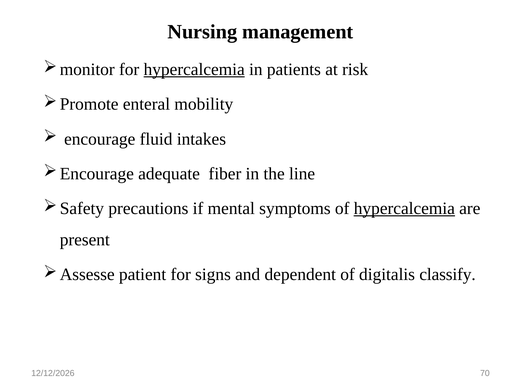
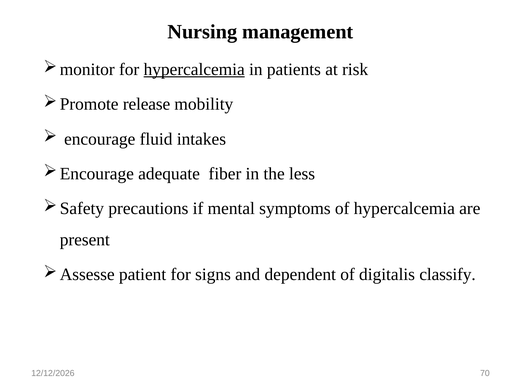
enteral: enteral -> release (147, 104)
line: line -> less (302, 174)
hypercalcemia underline: present -> none (404, 208)
